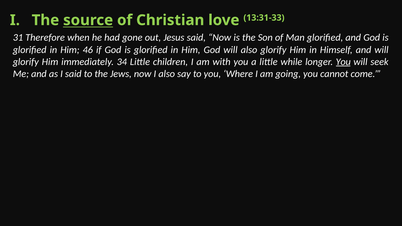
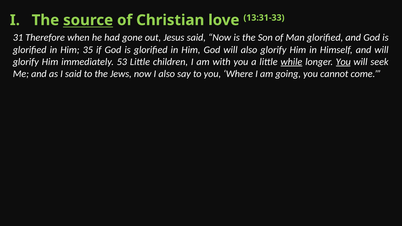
46: 46 -> 35 (88, 50)
34: 34 -> 53 (122, 62)
while underline: none -> present (291, 62)
